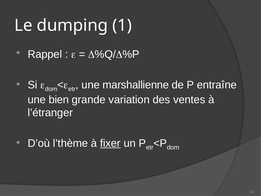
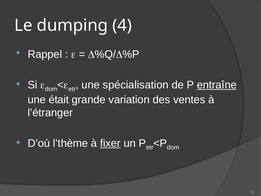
1: 1 -> 4 (122, 25)
marshallienne: marshallienne -> spécialisation (136, 85)
entraîne underline: none -> present (217, 85)
bien: bien -> était (59, 100)
